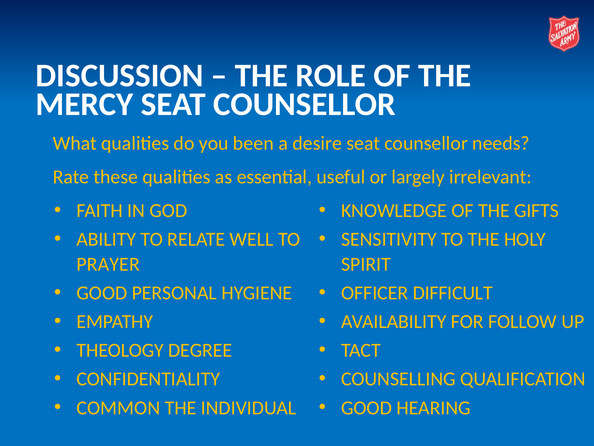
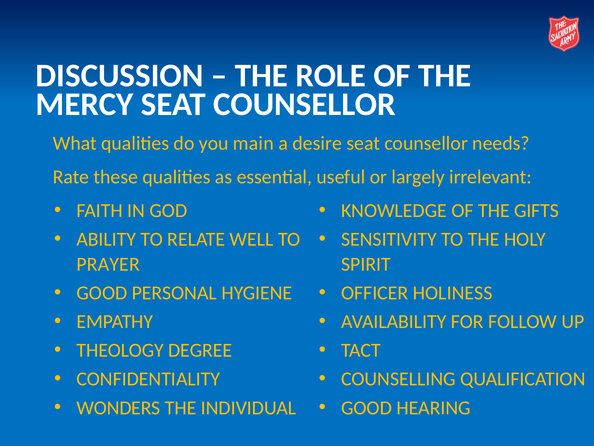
been: been -> main (253, 143)
DIFFICULT: DIFFICULT -> HOLINESS (453, 293)
COMMON: COMMON -> WONDERS (118, 407)
